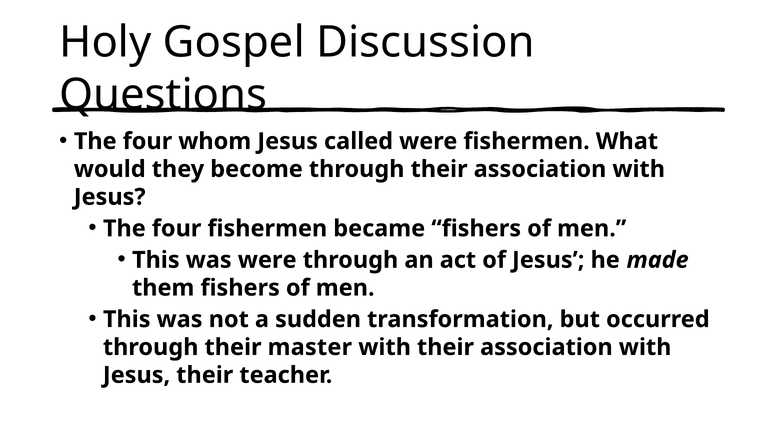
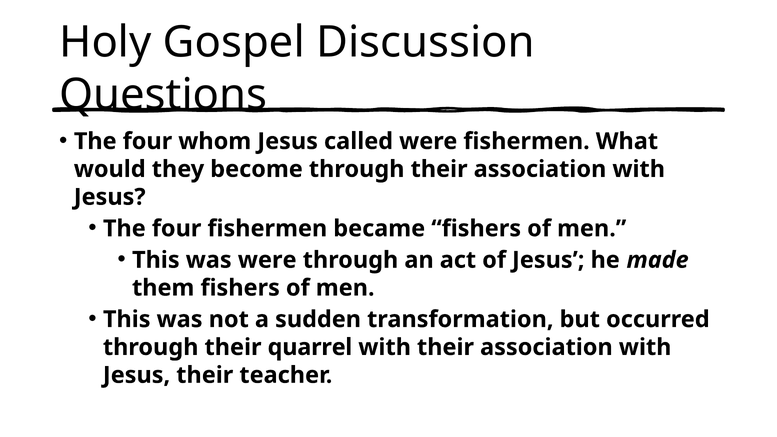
master: master -> quarrel (310, 347)
